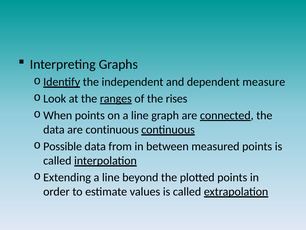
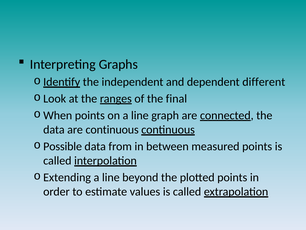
measure: measure -> different (264, 82)
rises: rises -> final (176, 98)
